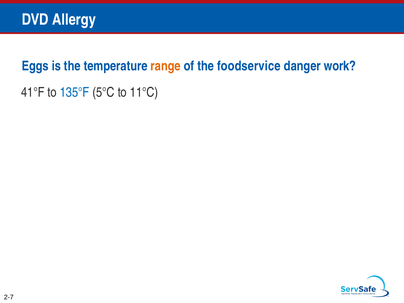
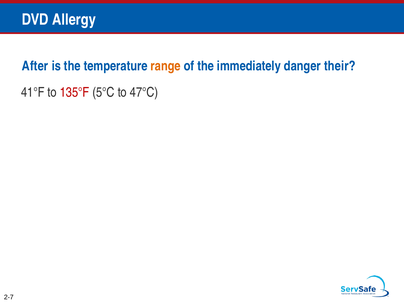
Eggs: Eggs -> After (35, 66)
foodservice: foodservice -> immediately (249, 66)
work: work -> their (340, 66)
135°F colour: blue -> red (75, 92)
11°C: 11°C -> 47°C (144, 92)
